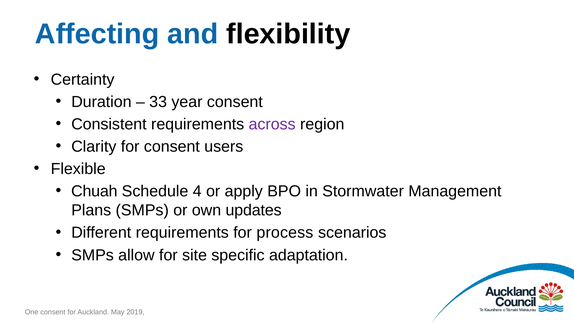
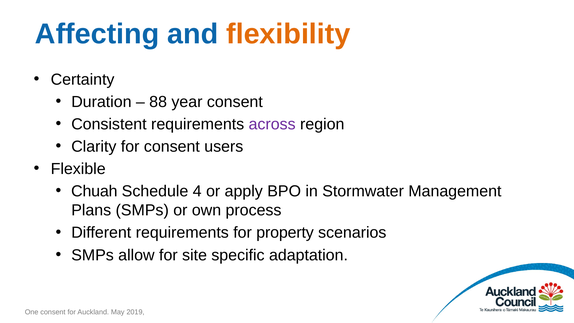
flexibility colour: black -> orange (288, 34)
33: 33 -> 88 (158, 102)
updates: updates -> process (253, 210)
process: process -> property (285, 233)
